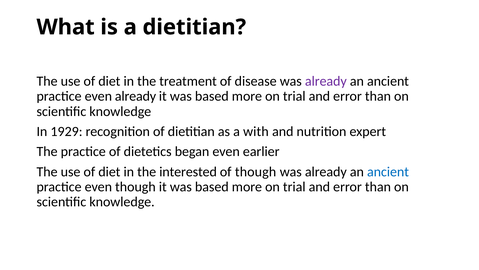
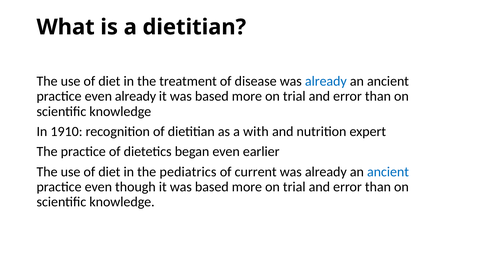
already colour: purple -> blue (326, 81)
1929: 1929 -> 1910 (66, 131)
interested: interested -> pediatrics (188, 171)
of though: though -> current (256, 171)
